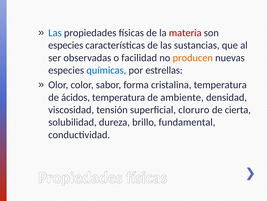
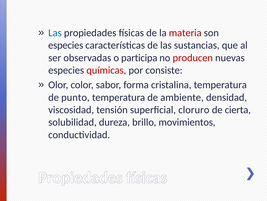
facilidad: facilidad -> participa (139, 58)
producen colour: orange -> red (193, 58)
químicas colour: blue -> red (106, 70)
estrellas: estrellas -> consiste (164, 70)
ácidos: ácidos -> punto (75, 97)
fundamental: fundamental -> movimientos (187, 122)
